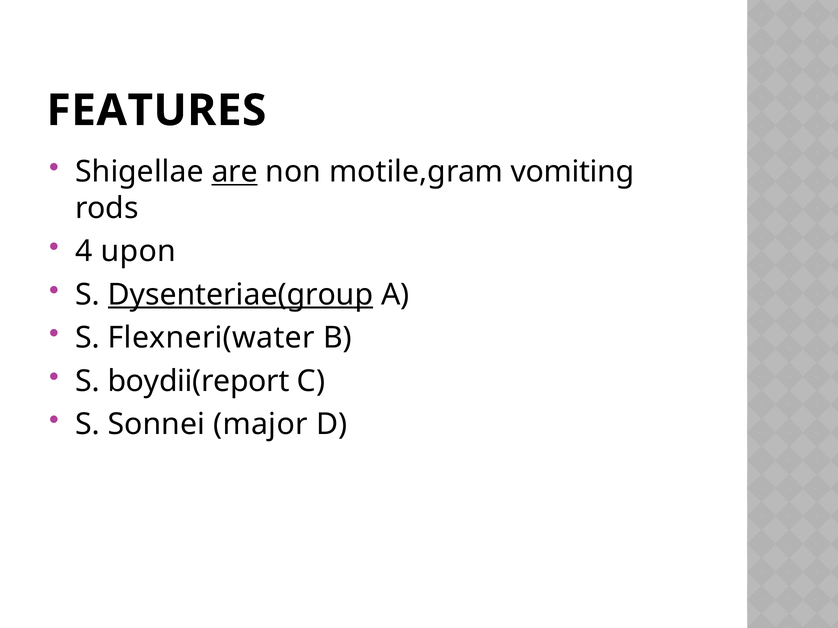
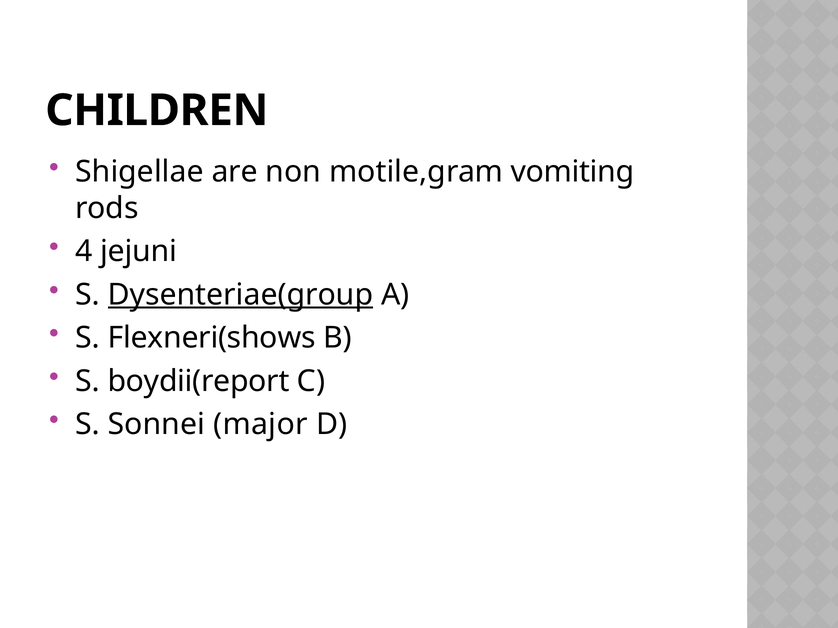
FEATURES: FEATURES -> CHILDREN (157, 111)
are underline: present -> none (235, 172)
upon: upon -> jejuni (139, 251)
Flexneri(water: Flexneri(water -> Flexneri(shows (212, 338)
